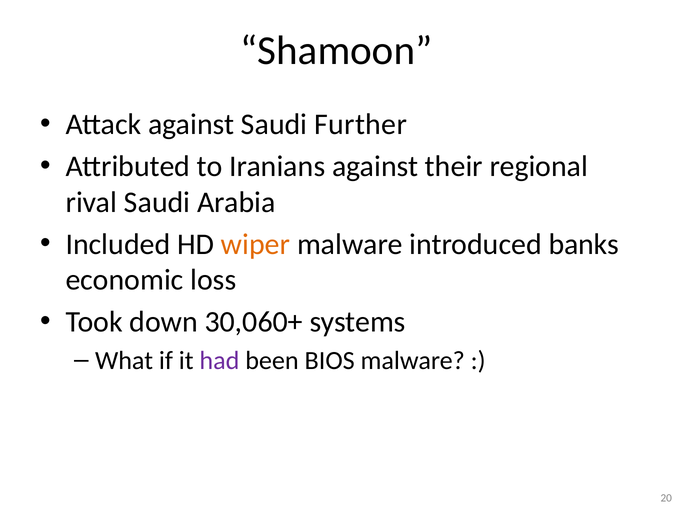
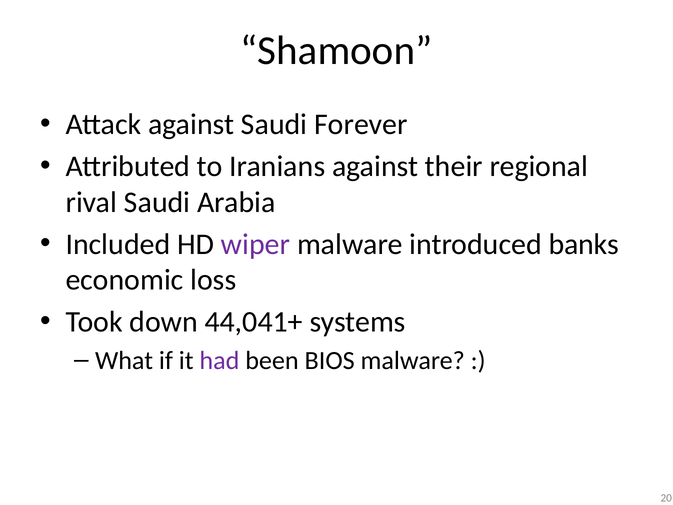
Further: Further -> Forever (361, 124)
wiper colour: orange -> purple (256, 244)
30,060+: 30,060+ -> 44,041+ (254, 322)
